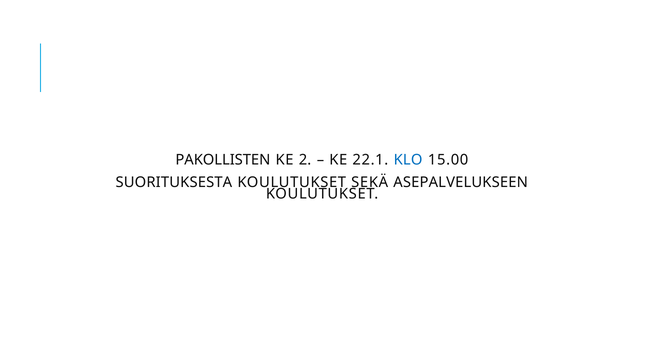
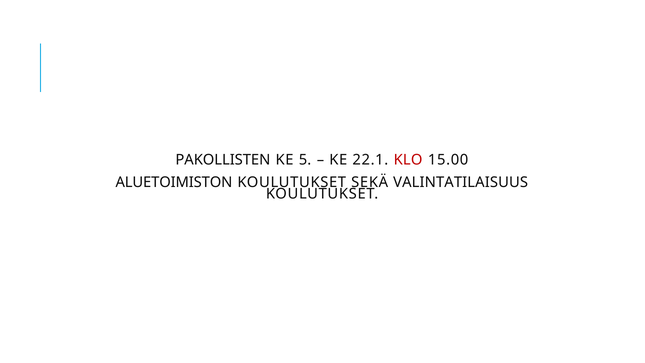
2: 2 -> 5 (305, 160)
KLO colour: blue -> red (408, 160)
SUORITUKSESTA: SUORITUKSESTA -> ALUETOIMISTON (174, 182)
ASEPALVELUKSEEN: ASEPALVELUKSEEN -> VALINTATILAISUUS (461, 182)
